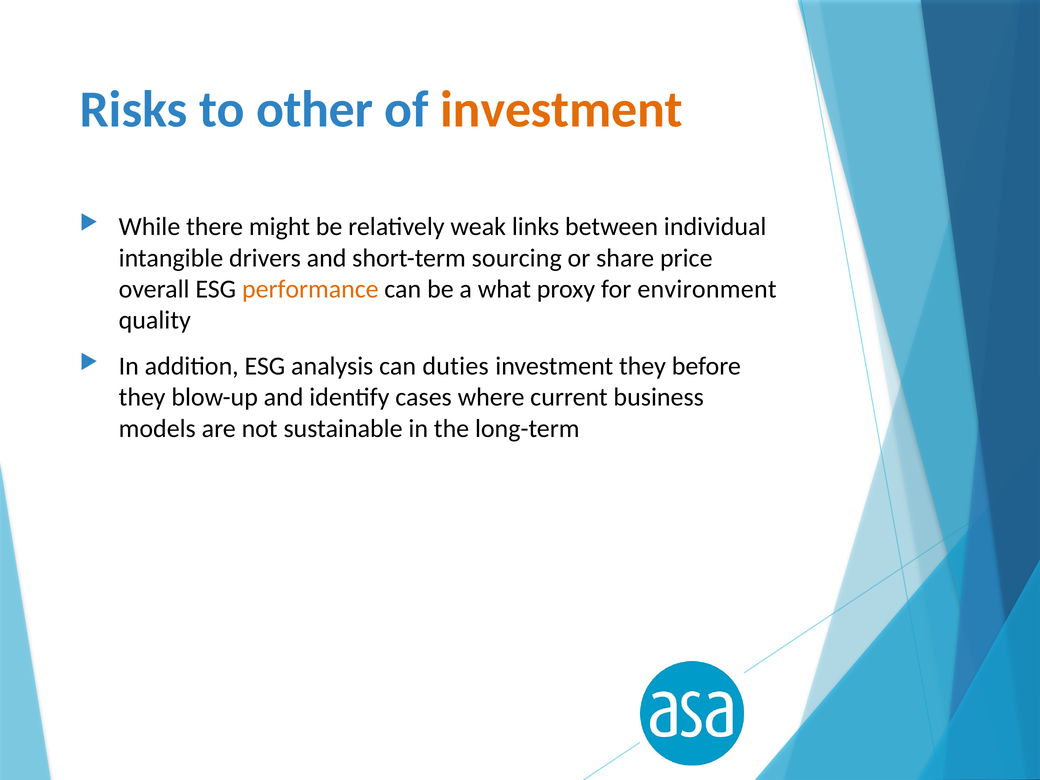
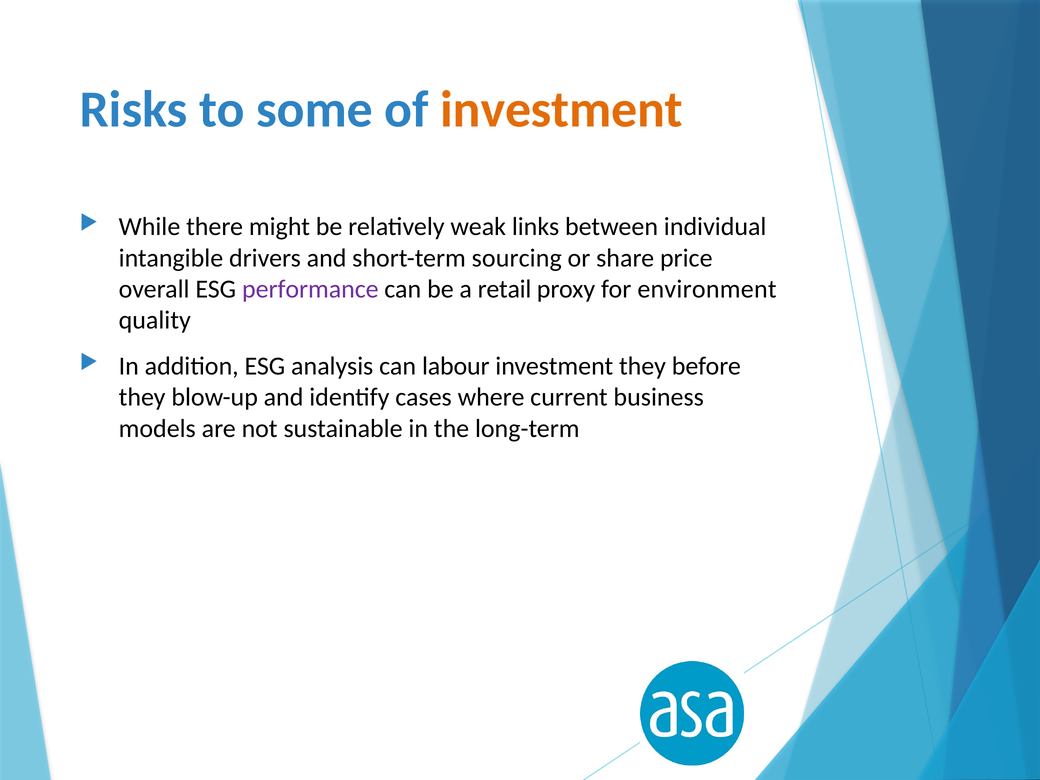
other: other -> some (315, 109)
performance colour: orange -> purple (310, 289)
what: what -> retail (505, 289)
duties: duties -> labour (456, 366)
